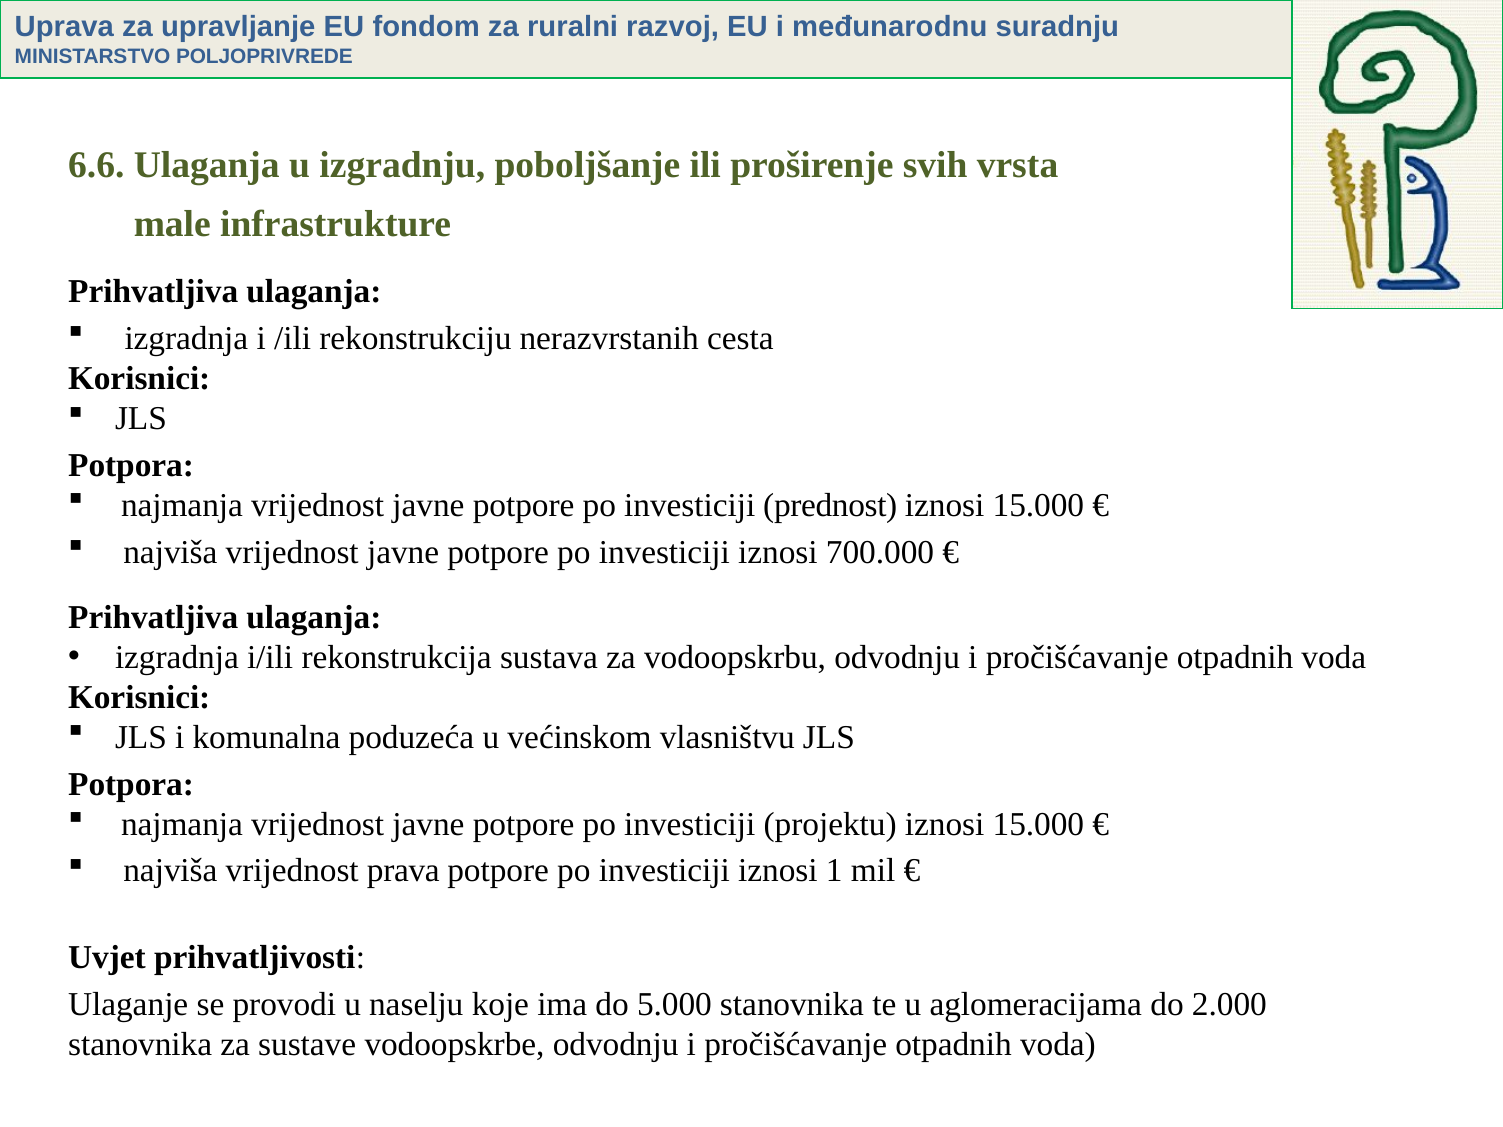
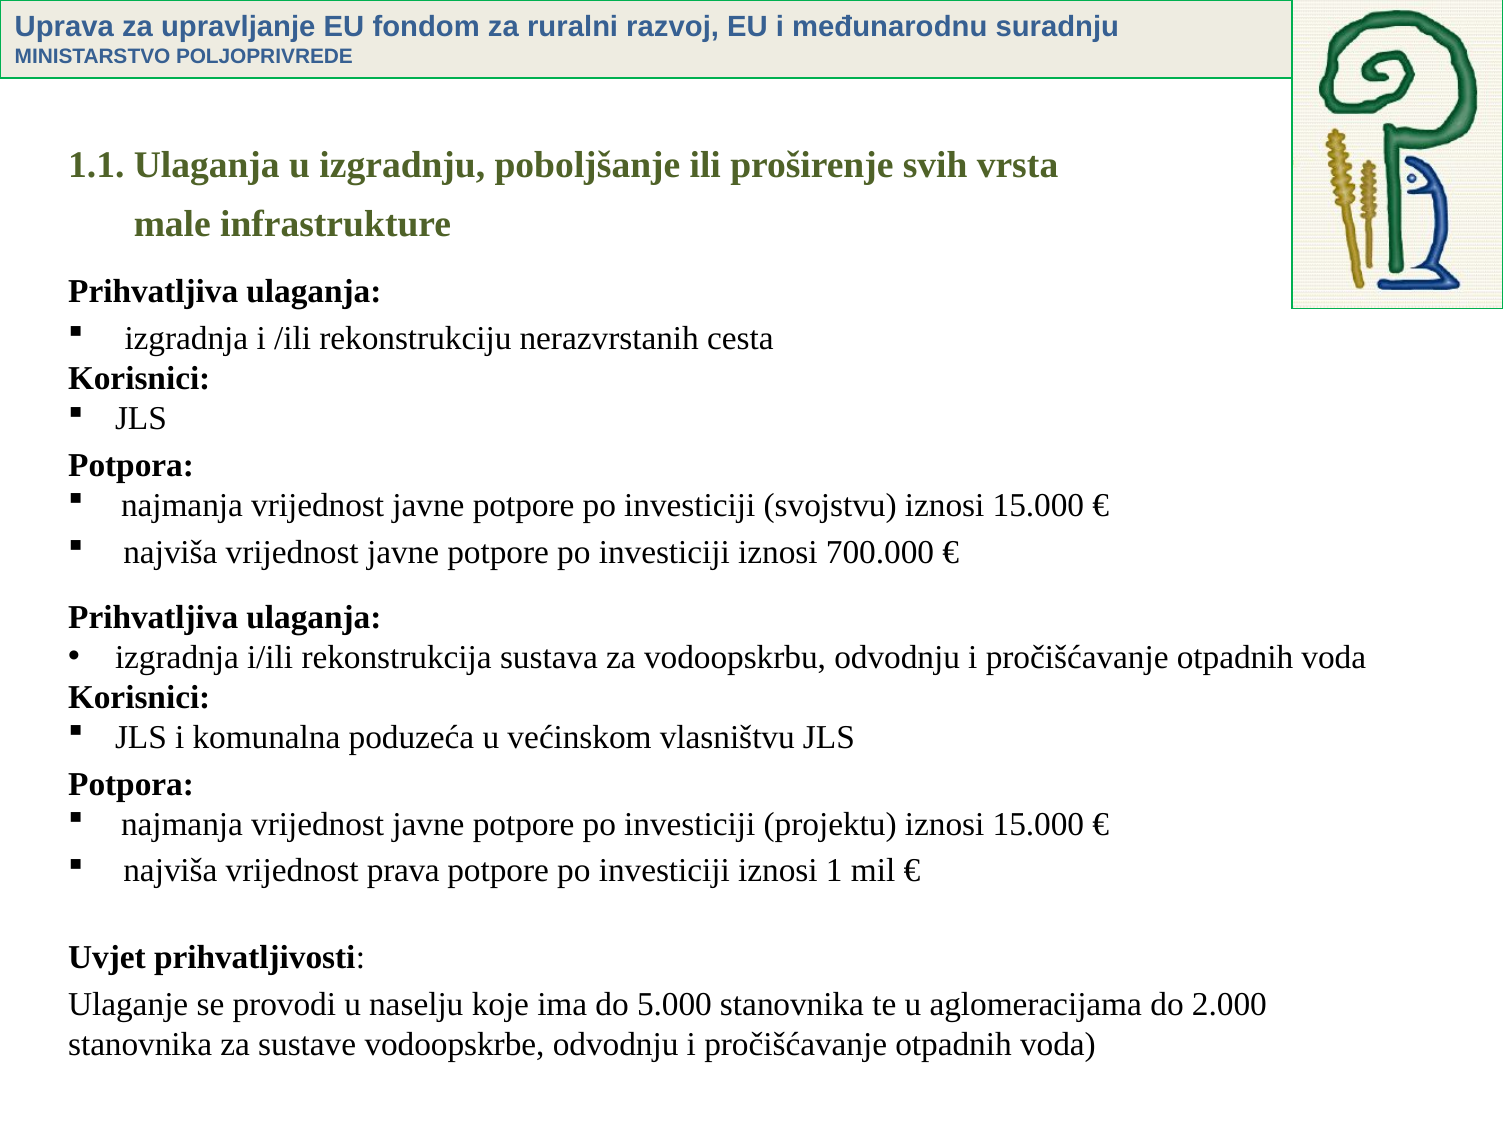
6.6: 6.6 -> 1.1 (96, 165)
prednost: prednost -> svojstvu (830, 505)
